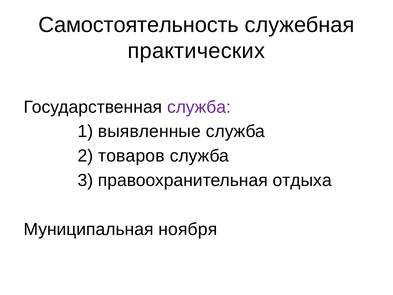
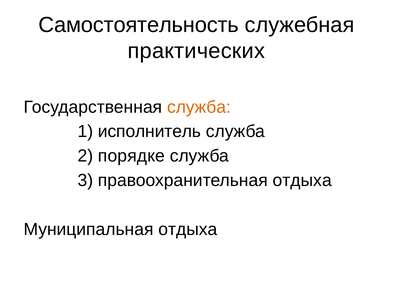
служба colour: purple -> orange (199, 107)
выявленные: выявленные -> исполнитель (150, 131)
товаров: товаров -> порядке (131, 156)
Муниципальная ноября: ноября -> отдыха (188, 229)
